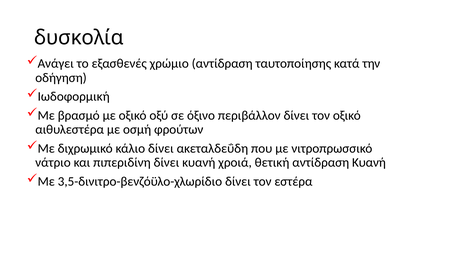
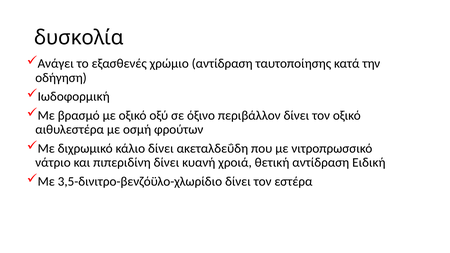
αντίδραση Κυανή: Κυανή -> Ειδική (369, 163)
